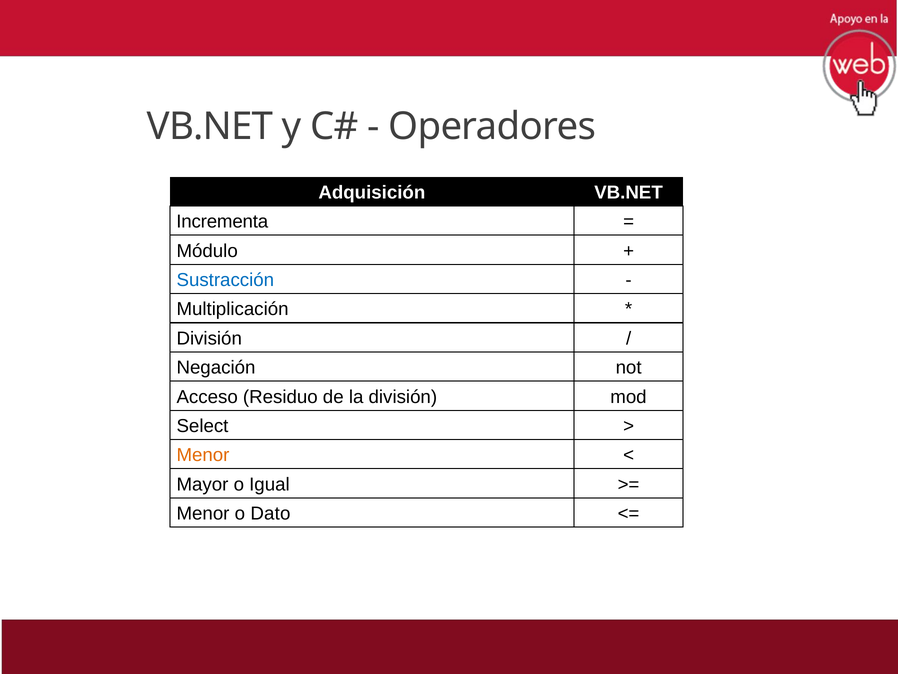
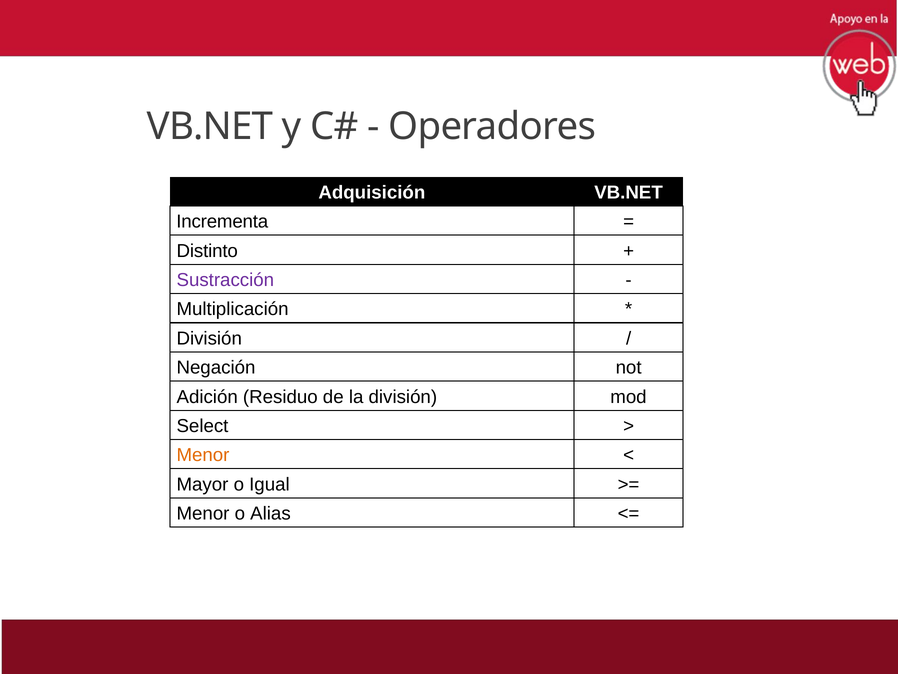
Módulo: Módulo -> Distinto (207, 251)
Sustracción colour: blue -> purple (225, 280)
Acceso: Acceso -> Adición (207, 397)
Dato: Dato -> Alias (270, 513)
